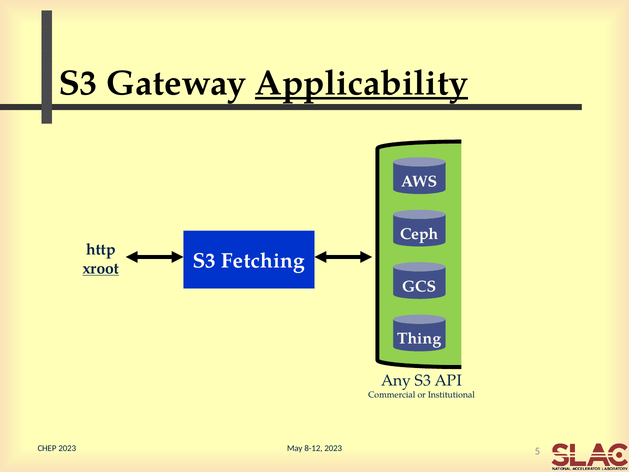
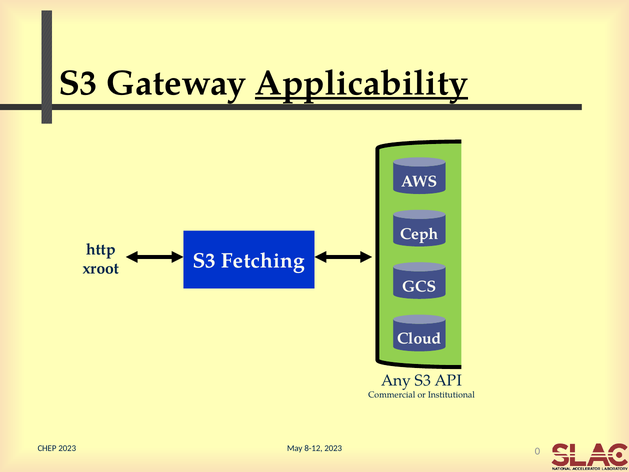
xroot underline: present -> none (101, 268)
Thing: Thing -> Cloud (419, 339)
5: 5 -> 0 (537, 451)
